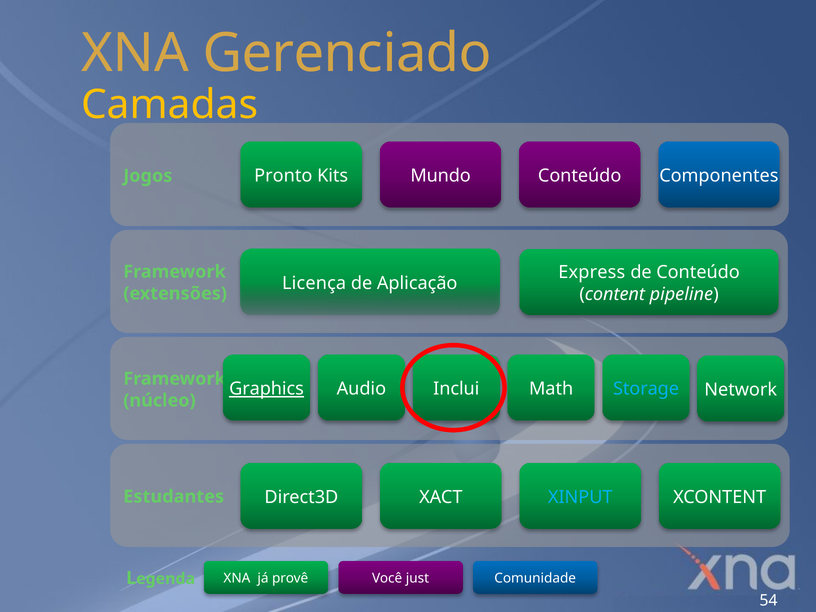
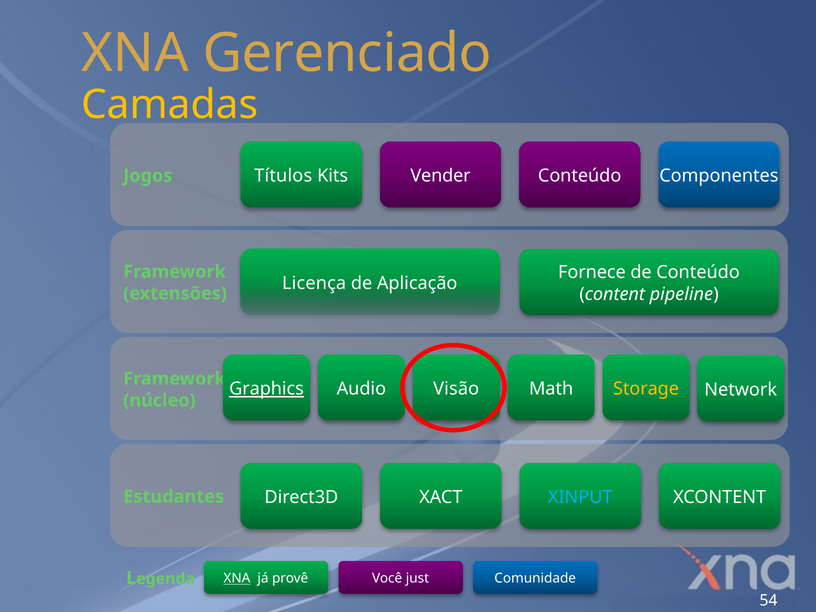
Pronto: Pronto -> Títulos (283, 176)
Mundo: Mundo -> Vender (441, 176)
Express: Express -> Fornece (592, 272)
Inclui: Inclui -> Visão (456, 389)
Storage colour: light blue -> yellow (646, 389)
XNA underline: none -> present (237, 578)
